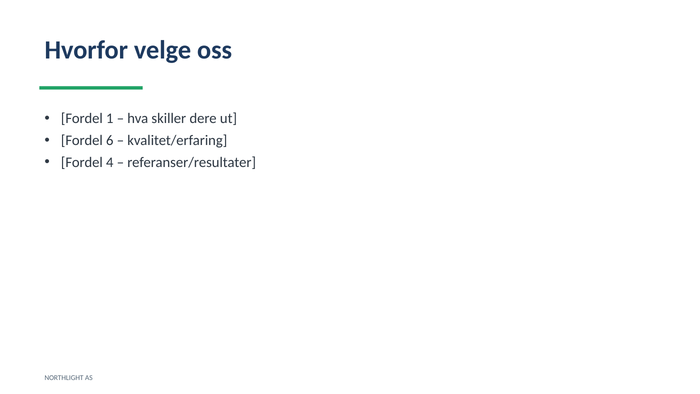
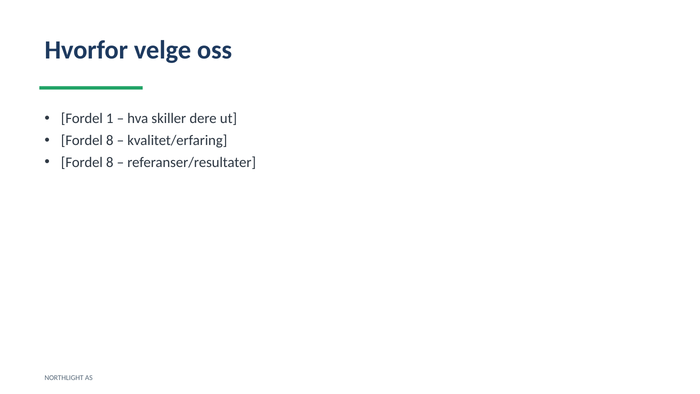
6: 6 -> 8 (110, 140)
4: 4 -> 8 (110, 162)
